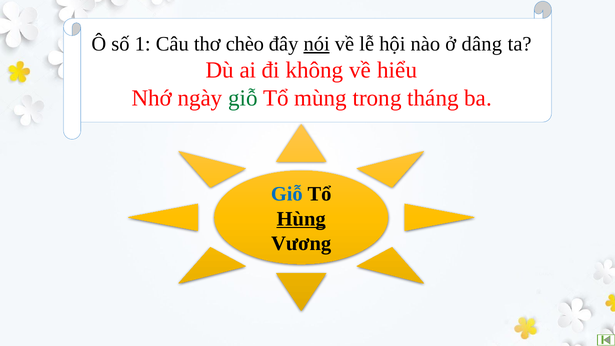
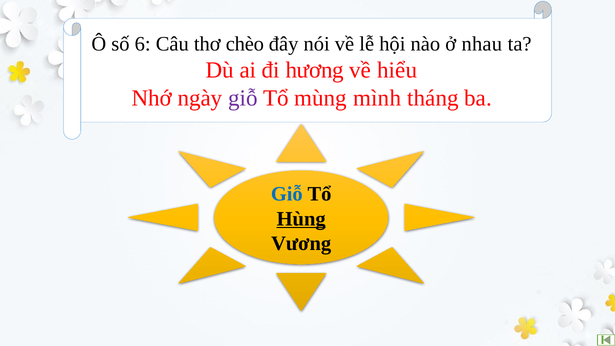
1: 1 -> 6 (143, 44)
nói underline: present -> none (317, 44)
dâng: dâng -> nhau (482, 44)
không: không -> hương (315, 70)
giỗ colour: green -> purple (243, 98)
trong: trong -> mình (377, 98)
